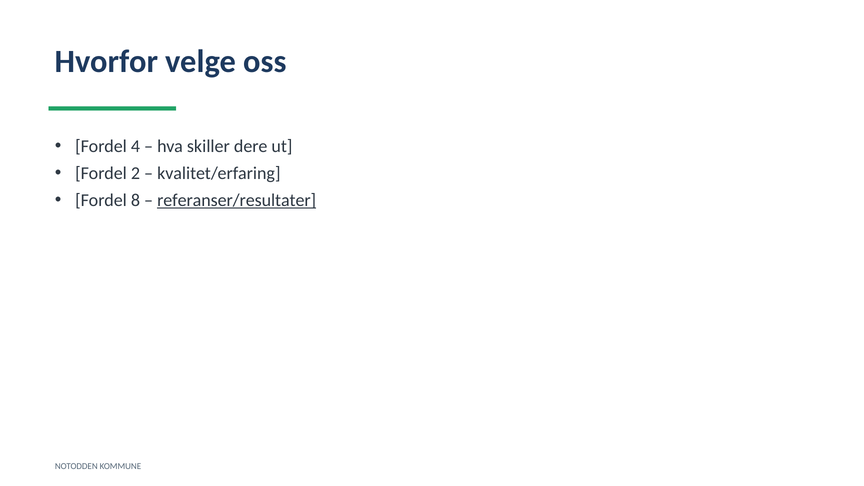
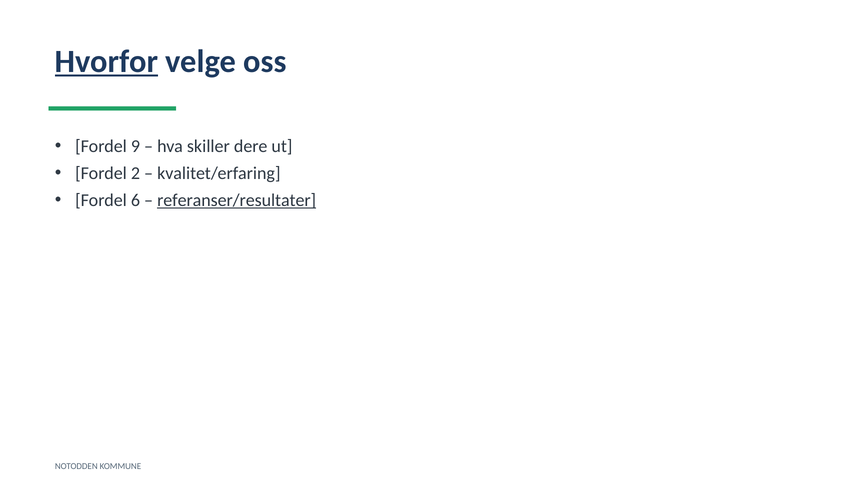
Hvorfor underline: none -> present (107, 62)
4: 4 -> 9 (135, 146)
8: 8 -> 6 (135, 200)
